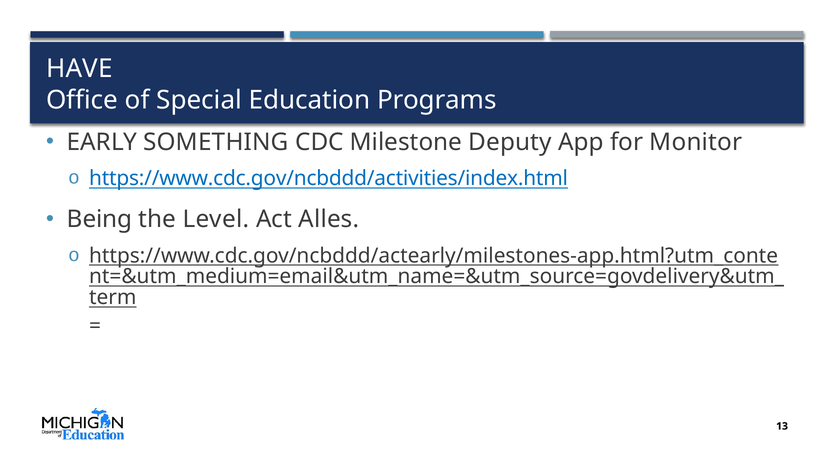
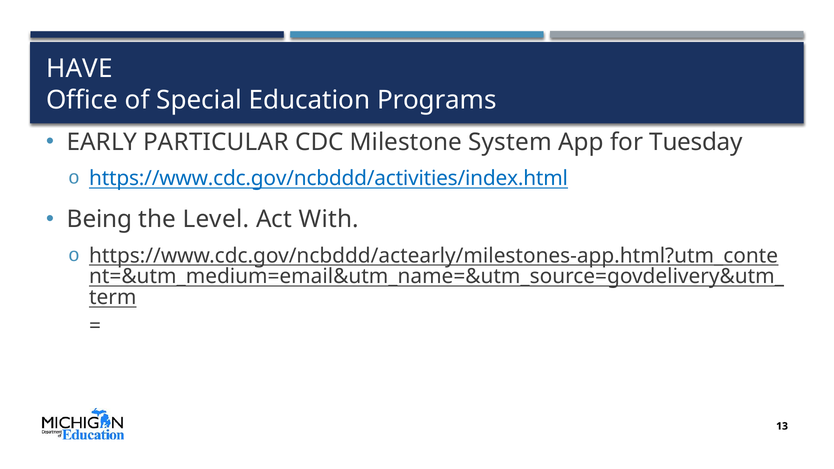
SOMETHING: SOMETHING -> PARTICULAR (216, 142)
Deputy: Deputy -> System (510, 142)
Monitor: Monitor -> Tuesday (696, 142)
Alles: Alles -> With (329, 220)
